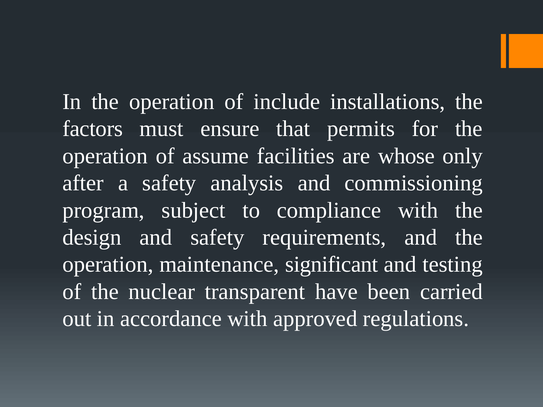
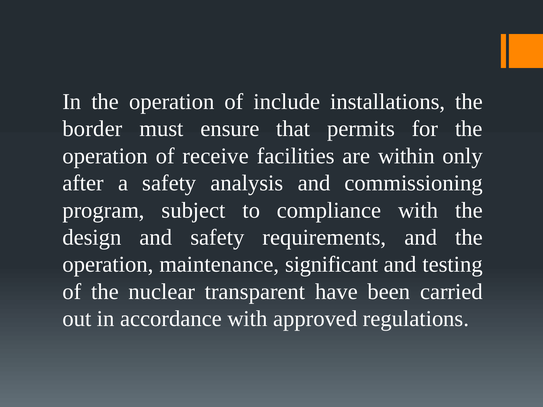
factors: factors -> border (92, 129)
assume: assume -> receive (216, 156)
whose: whose -> within (406, 156)
